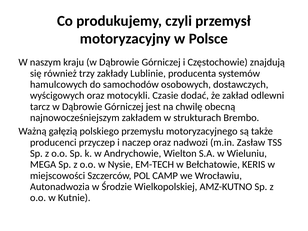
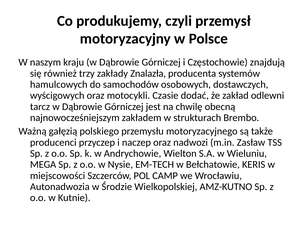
Lublinie: Lublinie -> Znalazła (148, 73)
